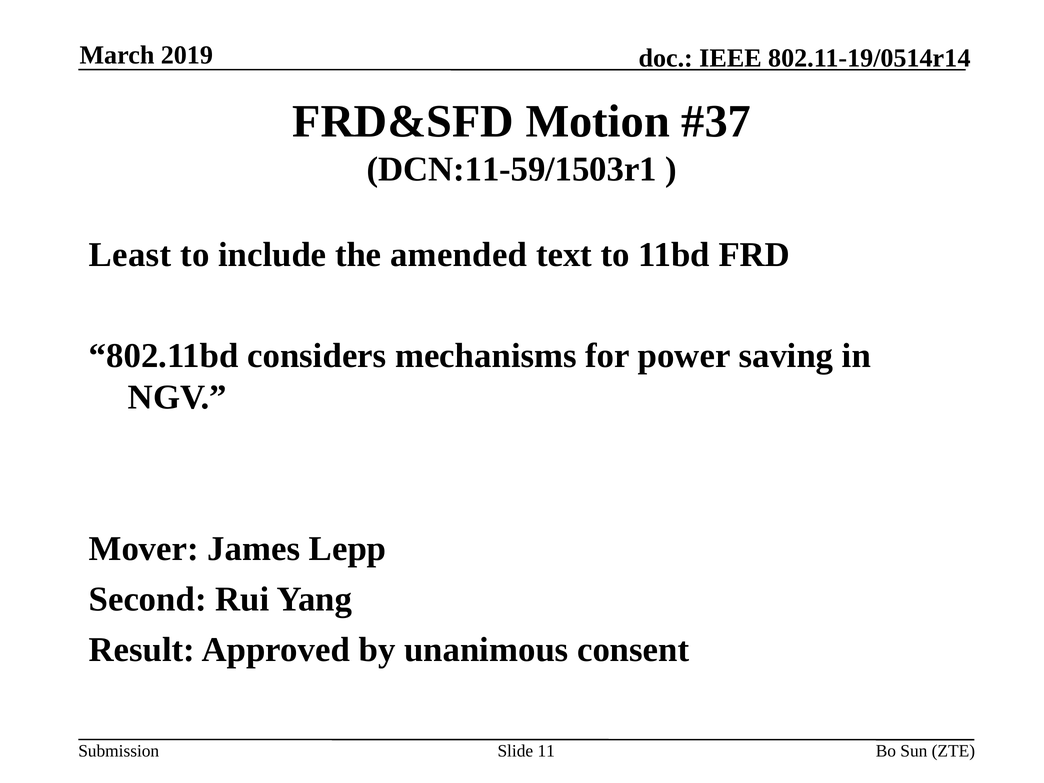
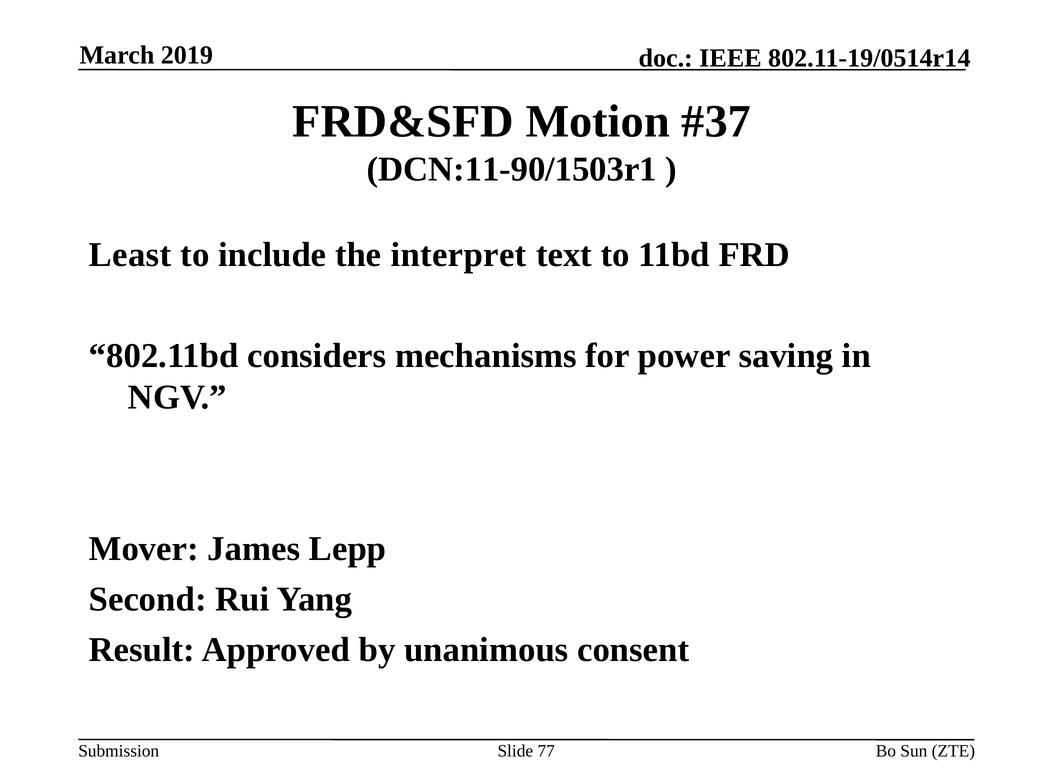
DCN:11-59/1503r1: DCN:11-59/1503r1 -> DCN:11-90/1503r1 (512, 169)
amended: amended -> interpret (459, 255)
11: 11 -> 77 (546, 751)
